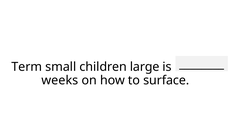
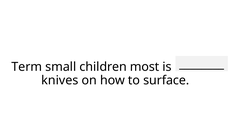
large: large -> most (145, 67)
weeks: weeks -> knives (60, 80)
